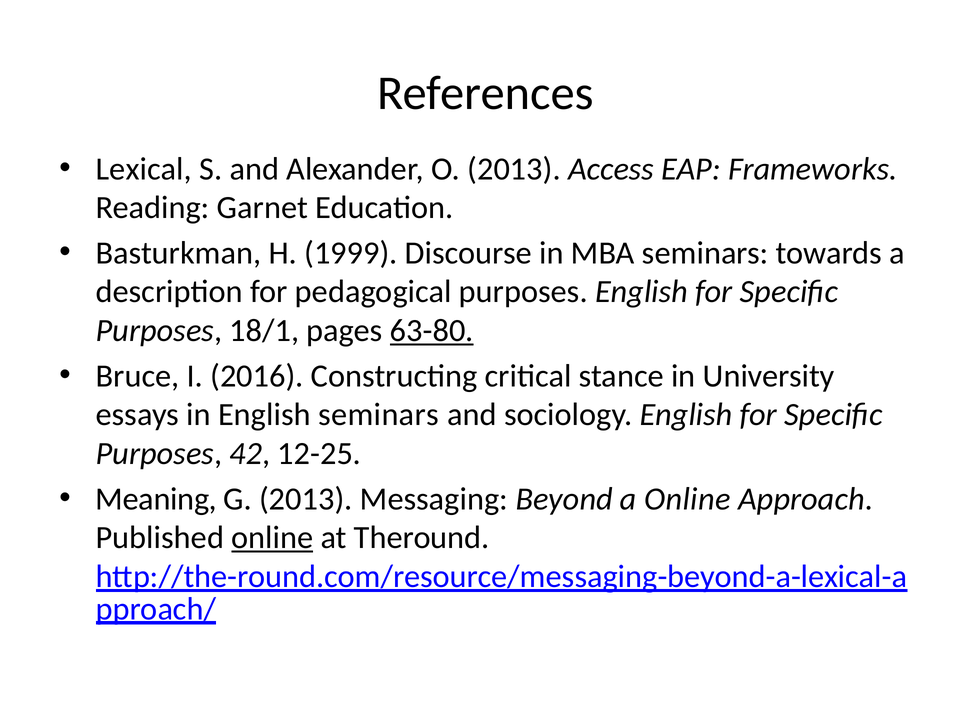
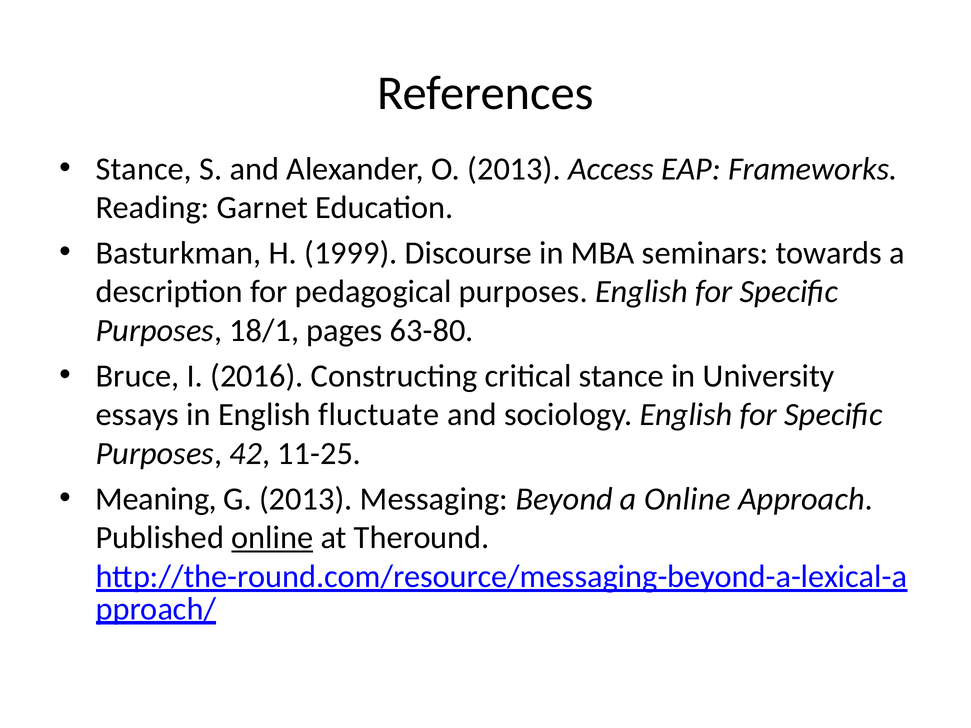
Lexical: Lexical -> Stance (144, 169)
63-80 underline: present -> none (432, 331)
English seminars: seminars -> fluctuate (379, 415)
12-25: 12-25 -> 11-25 (319, 454)
